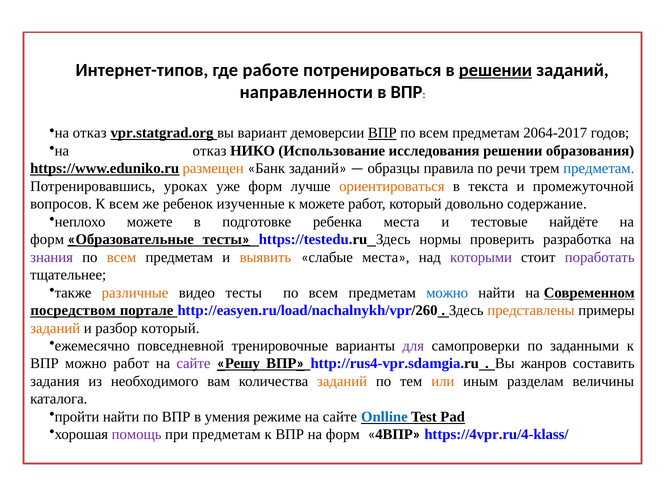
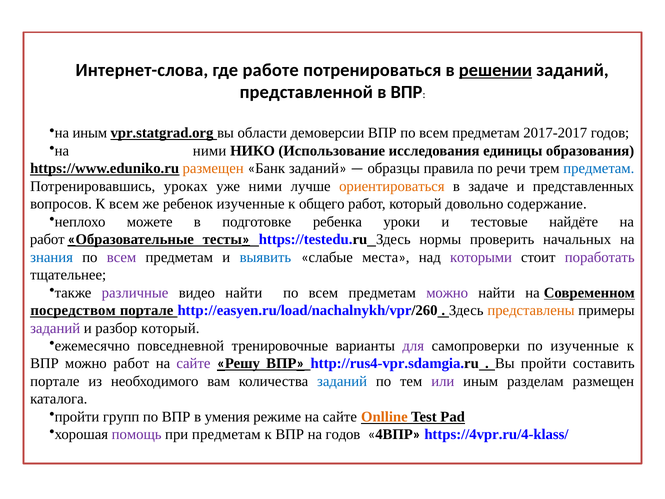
Интернет-типов: Интернет-типов -> Интернет-слова (142, 70)
направленности: направленности -> представленной (306, 92)
отказ: отказ -> иным (90, 133)
вариант: вариант -> области (262, 133)
ВПР underline: present -> none (382, 133)
2064-2017: 2064-2017 -> 2017-2017 (555, 133)
отказ: отказ -> ними (210, 151)
исследования решении: решении -> единицы (513, 151)
уже форм: форм -> ними (265, 186)
текста: текста -> задаче (488, 186)
промежуточной: промежуточной -> представленных (583, 186)
к можете: можете -> общего (322, 204)
ребенка места: места -> уроки (402, 222)
форм: форм -> работ (47, 239)
разработка: разработка -> начальных (577, 239)
знания colour: purple -> blue (52, 257)
всем colour: orange -> purple (122, 257)
выявить colour: orange -> blue (265, 257)
различные colour: orange -> purple (135, 293)
видео тесты: тесты -> найти (244, 293)
можно colour: blue -> purple (447, 293)
заданий colour: orange -> purple (55, 328)
по заданными: заданными -> изученные (585, 346)
Вы жанров: жанров -> пройти (544, 363)
задания: задания -> портале (55, 381)
заданий colour: orange -> blue (342, 381)
или colour: orange -> purple (443, 381)
разделам величины: величины -> размещен (603, 381)
пройти найти: найти -> групп (121, 417)
Onlline colour: blue -> orange (384, 417)
ВПР на форм: форм -> годов (343, 434)
